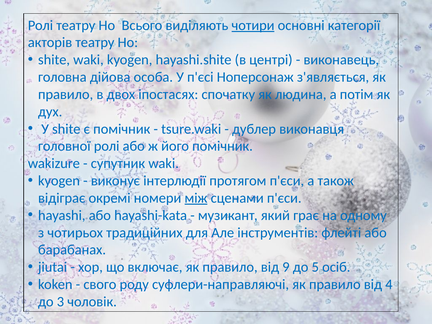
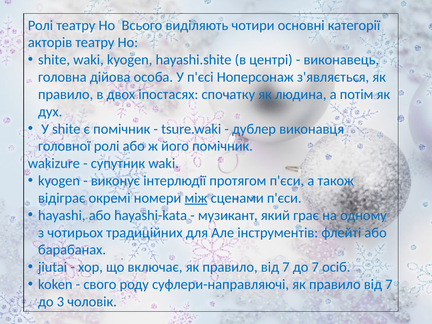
чотири underline: present -> none (253, 25)
9: 9 -> 7 (286, 267)
до 5: 5 -> 7 (315, 267)
4: 4 -> 7 (389, 284)
